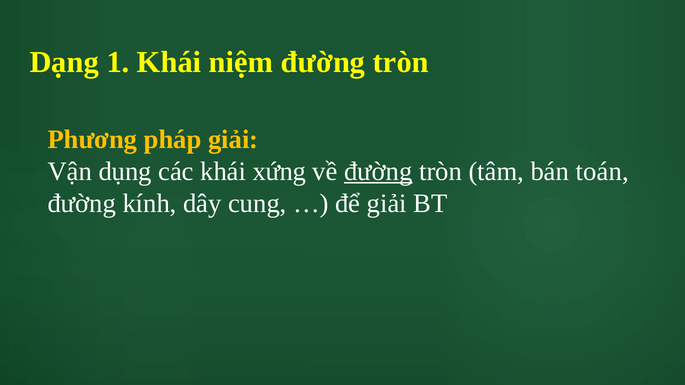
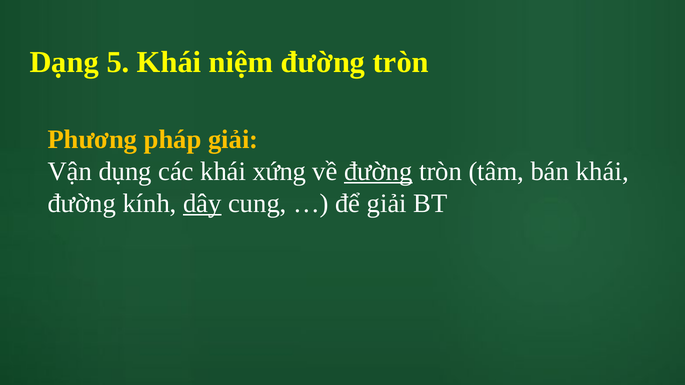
1: 1 -> 5 (118, 62)
bán toán: toán -> khái (602, 172)
dây underline: none -> present (202, 204)
